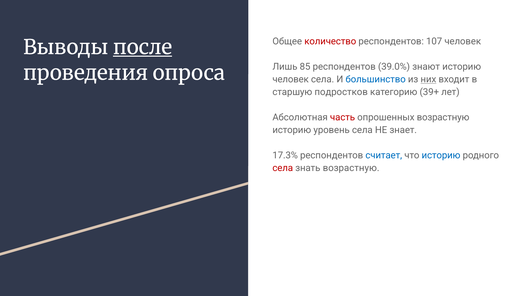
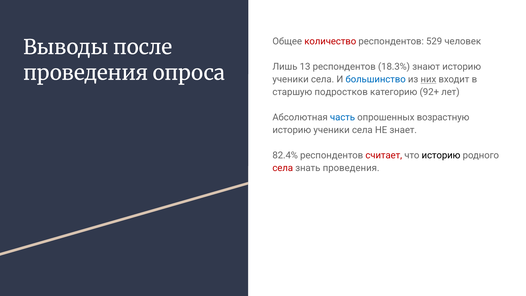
107: 107 -> 529 (434, 41)
после underline: present -> none (143, 47)
85: 85 -> 13 (305, 67)
39.0%: 39.0% -> 18.3% (394, 67)
человек: человек -> ученики (291, 79)
39+: 39+ -> 92+ (429, 92)
часть colour: red -> blue (343, 117)
уровень: уровень -> ученики (332, 130)
17.3%: 17.3% -> 82.4% (285, 155)
считает colour: blue -> red (384, 155)
историю colour: blue -> black (441, 155)
знать возрастную: возрастную -> проведения (351, 168)
